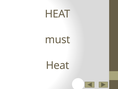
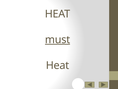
must underline: none -> present (58, 39)
